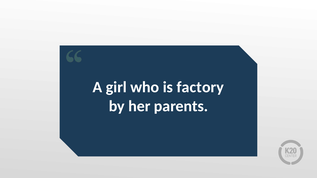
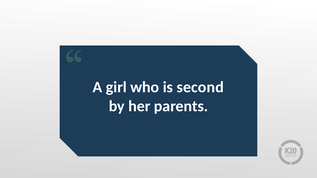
factory: factory -> second (200, 87)
